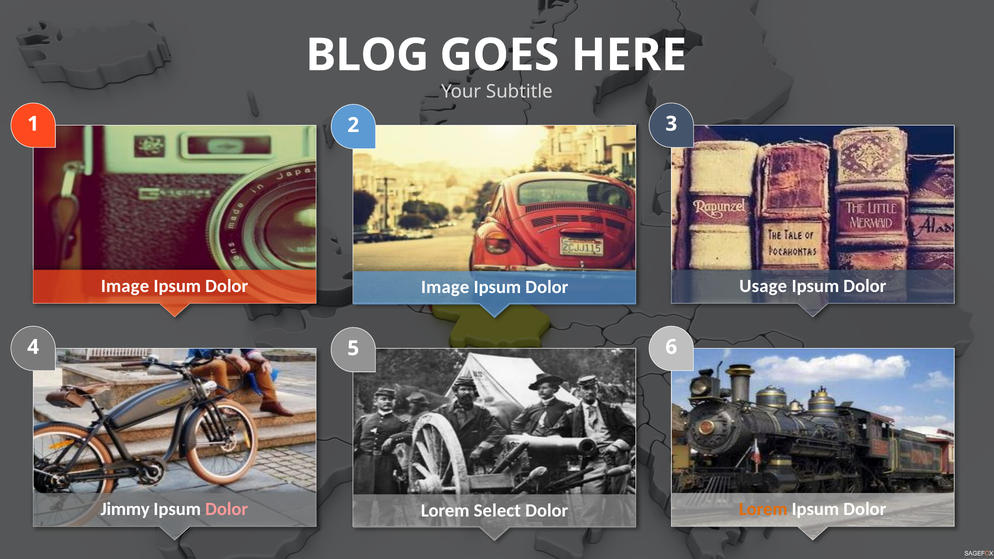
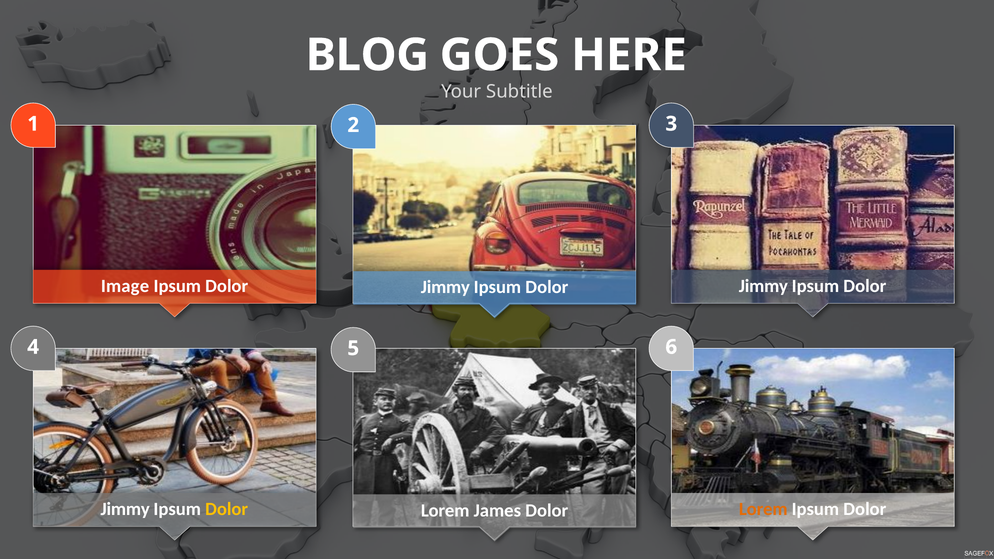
Usage: Usage -> Jimmy (763, 286)
Image: Image -> Jimmy (445, 287)
Dolor colour: pink -> yellow (227, 509)
Select: Select -> James (497, 511)
